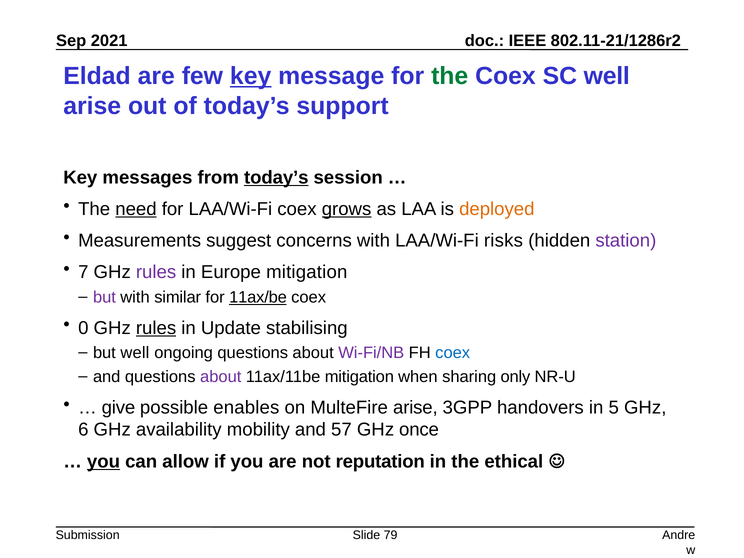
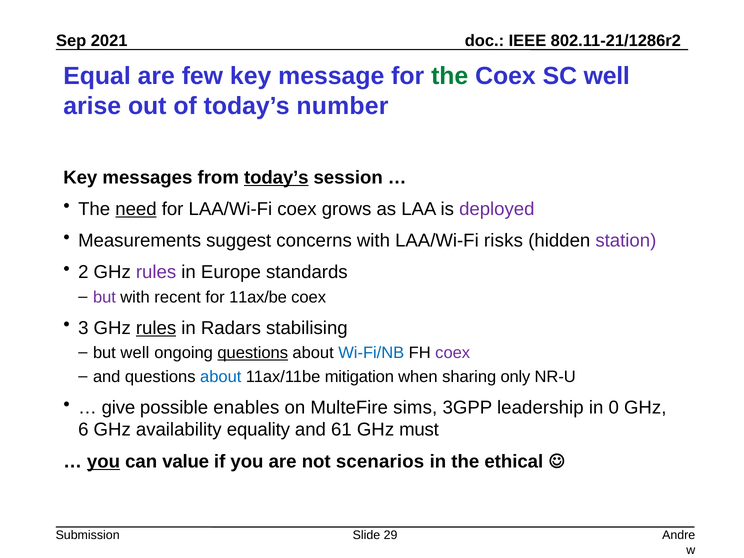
Eldad: Eldad -> Equal (97, 76)
key underline: present -> none (251, 76)
support: support -> number (342, 106)
grows underline: present -> none (347, 209)
deployed colour: orange -> purple (497, 209)
7: 7 -> 2 (83, 272)
Europe mitigation: mitigation -> standards (307, 272)
similar: similar -> recent (178, 297)
11ax/be underline: present -> none (258, 297)
0: 0 -> 3 (83, 328)
Update: Update -> Radars (231, 328)
questions underline: none -> present (253, 353)
Wi-Fi/NB colour: purple -> blue (371, 353)
coex colour: blue -> purple (453, 353)
about colour: purple -> blue (221, 377)
MulteFire arise: arise -> sims (415, 407)
handovers: handovers -> leadership (540, 407)
5: 5 -> 0 (614, 407)
mobility: mobility -> equality (258, 430)
57: 57 -> 61 (341, 430)
once: once -> must (419, 430)
allow: allow -> value (186, 461)
reputation: reputation -> scenarios (380, 461)
79: 79 -> 29 (391, 535)
